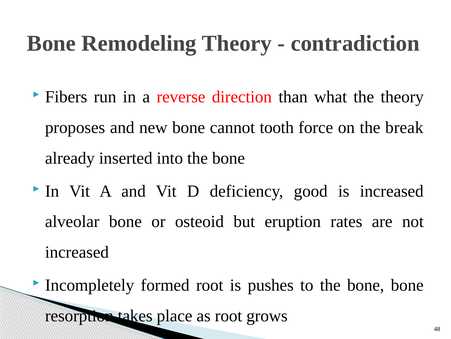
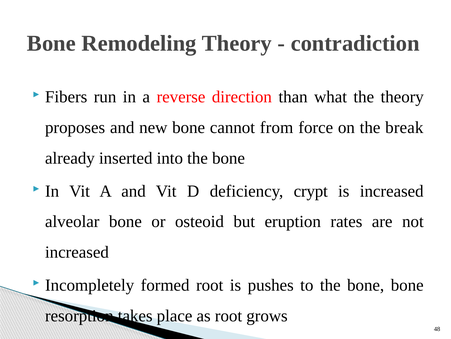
tooth: tooth -> from (277, 127)
good: good -> crypt (311, 191)
